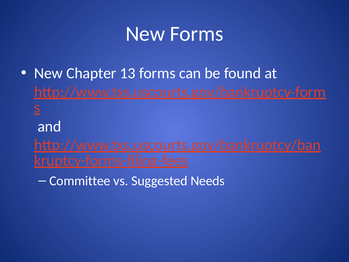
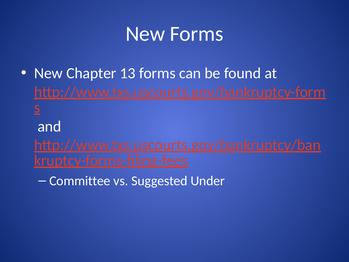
Needs: Needs -> Under (208, 181)
